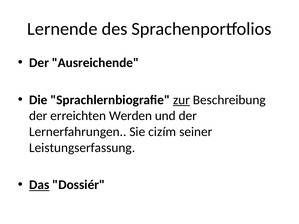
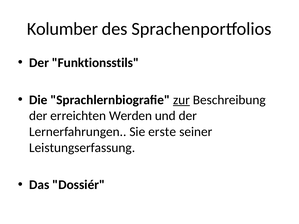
Lernende: Lernende -> Kolumber (62, 29)
Ausreichende: Ausreichende -> Funktionsstils (95, 63)
cizím: cizím -> erste (162, 132)
Das underline: present -> none (39, 185)
